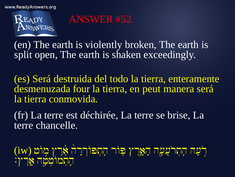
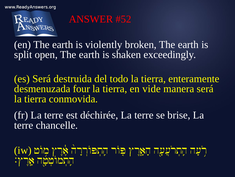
peut: peut -> vide (152, 88)
